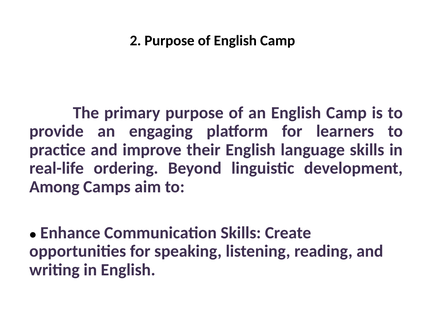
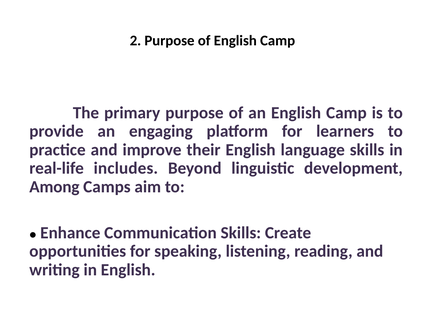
ordering: ordering -> includes (126, 168)
